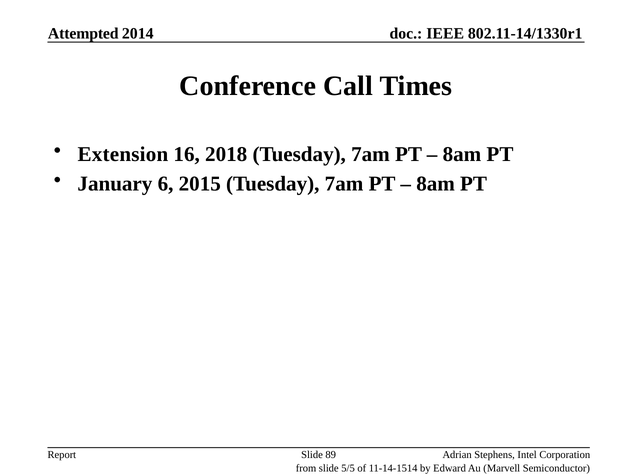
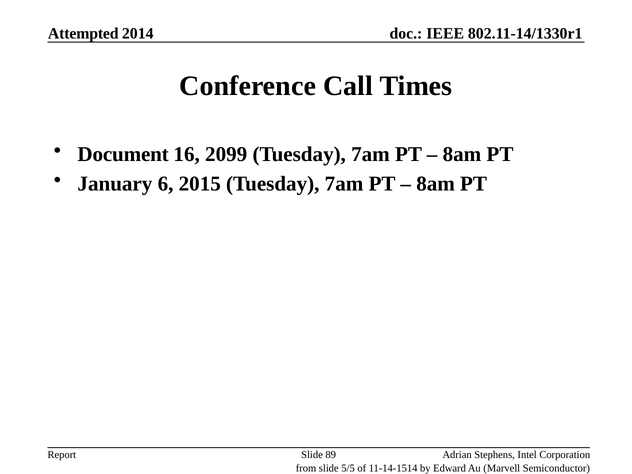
Extension: Extension -> Document (123, 154)
2018: 2018 -> 2099 (226, 154)
